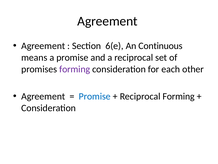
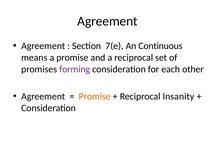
6(e: 6(e -> 7(e (114, 46)
Promise colour: blue -> orange (95, 96)
Reciprocal Forming: Forming -> Insanity (179, 96)
